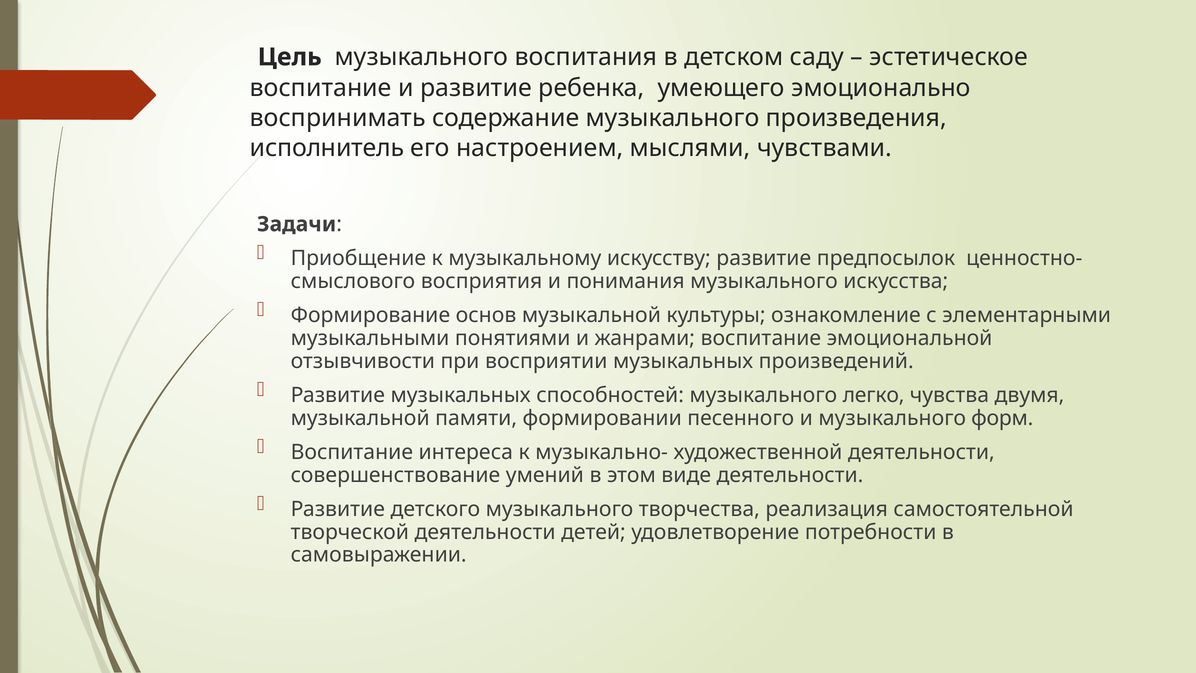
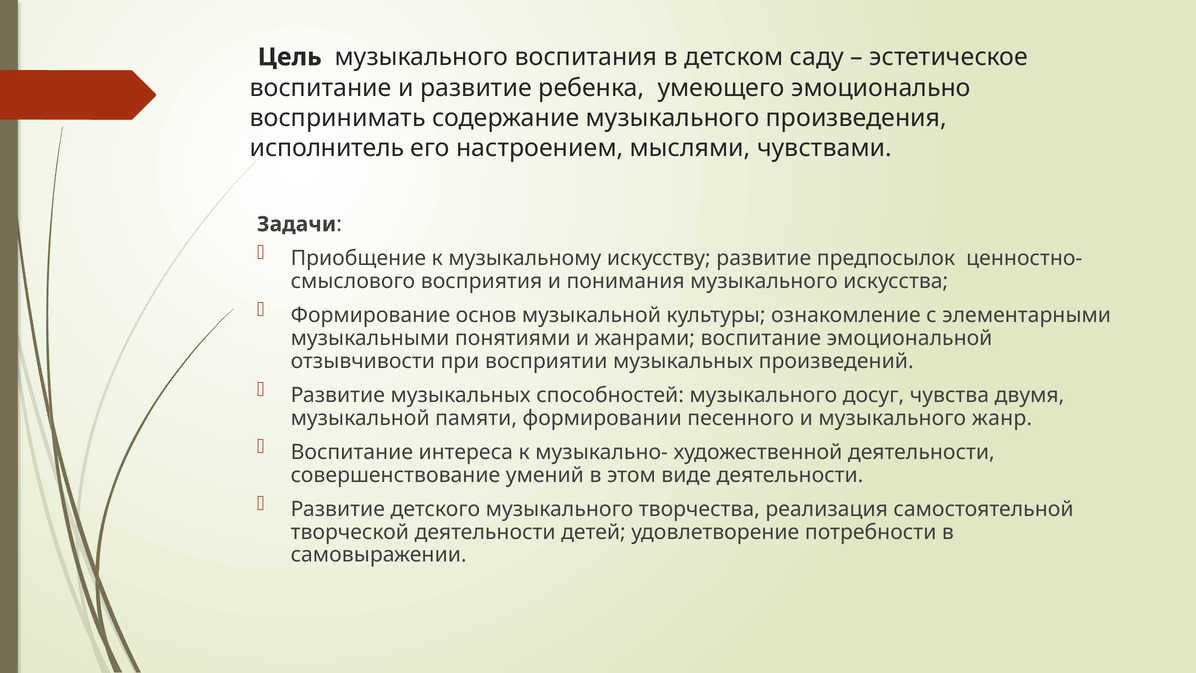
легко: легко -> досуг (873, 395)
форм: форм -> жанр (1002, 418)
